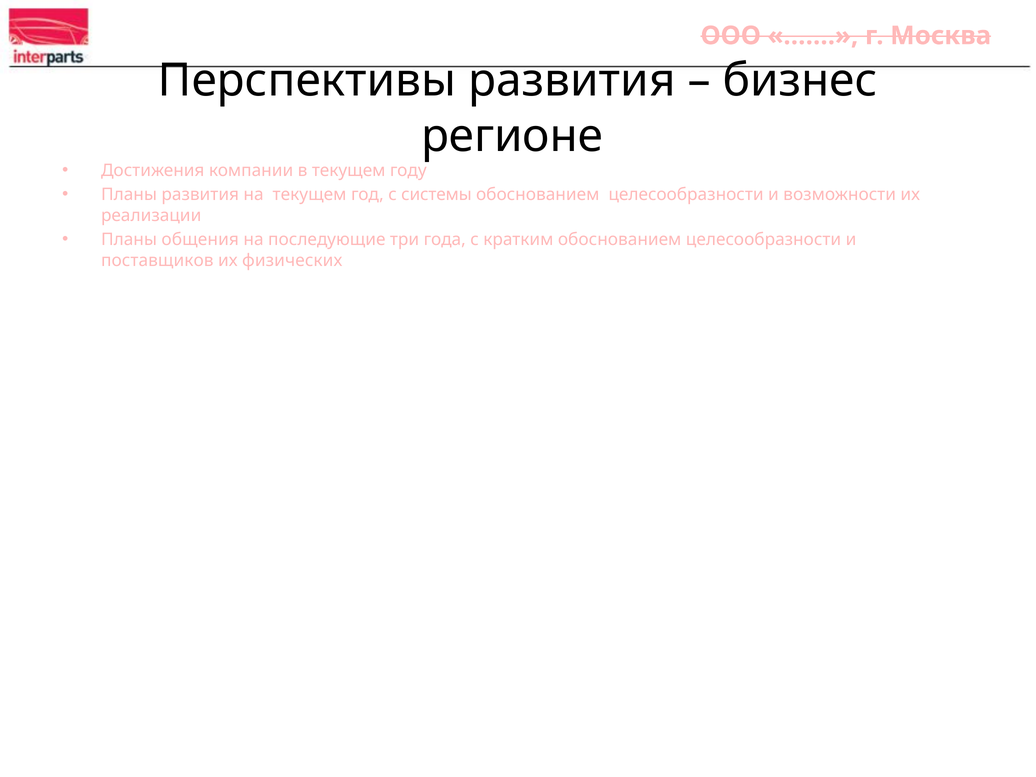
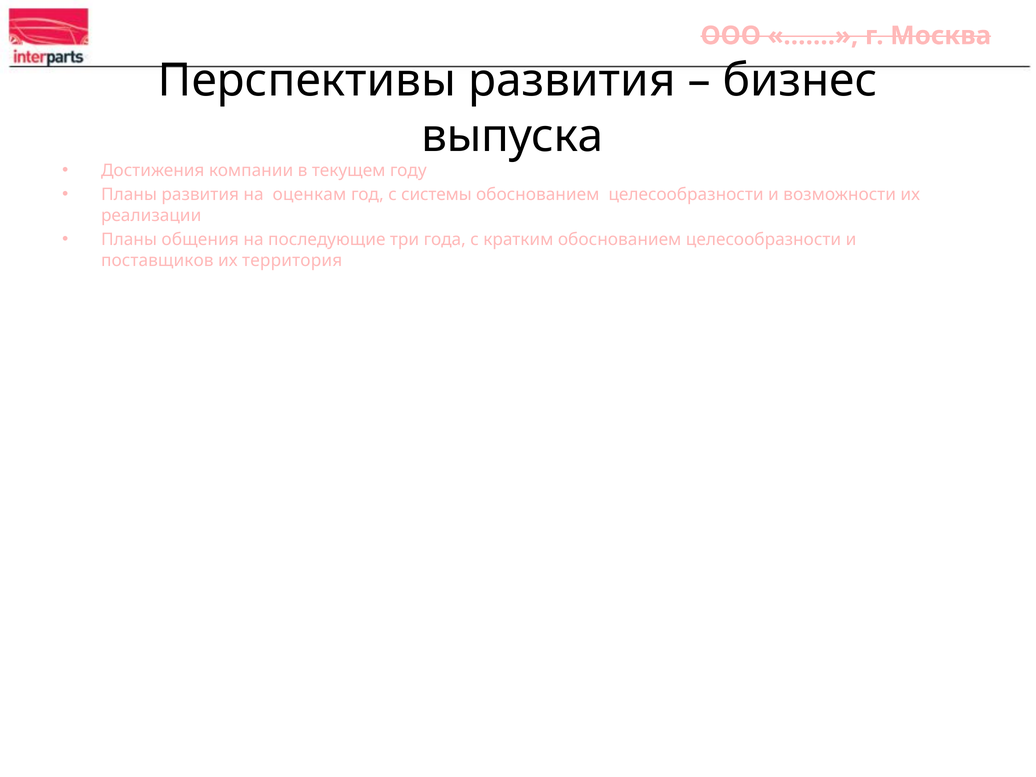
регионе: регионе -> выпуска (512, 136)
на текущем: текущем -> оценкам (309, 195)
физических: физических -> территория (292, 260)
